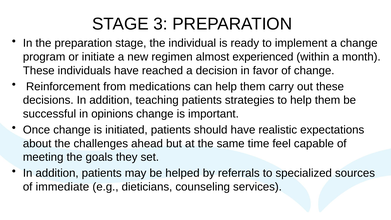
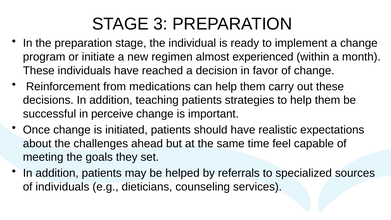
opinions: opinions -> perceive (112, 114)
of immediate: immediate -> individuals (62, 187)
